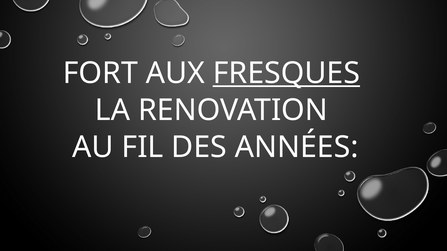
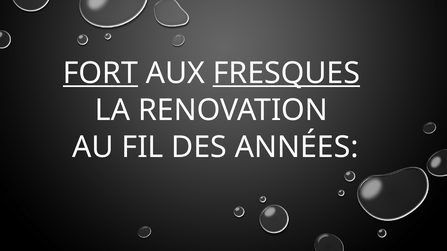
FORT underline: none -> present (100, 73)
